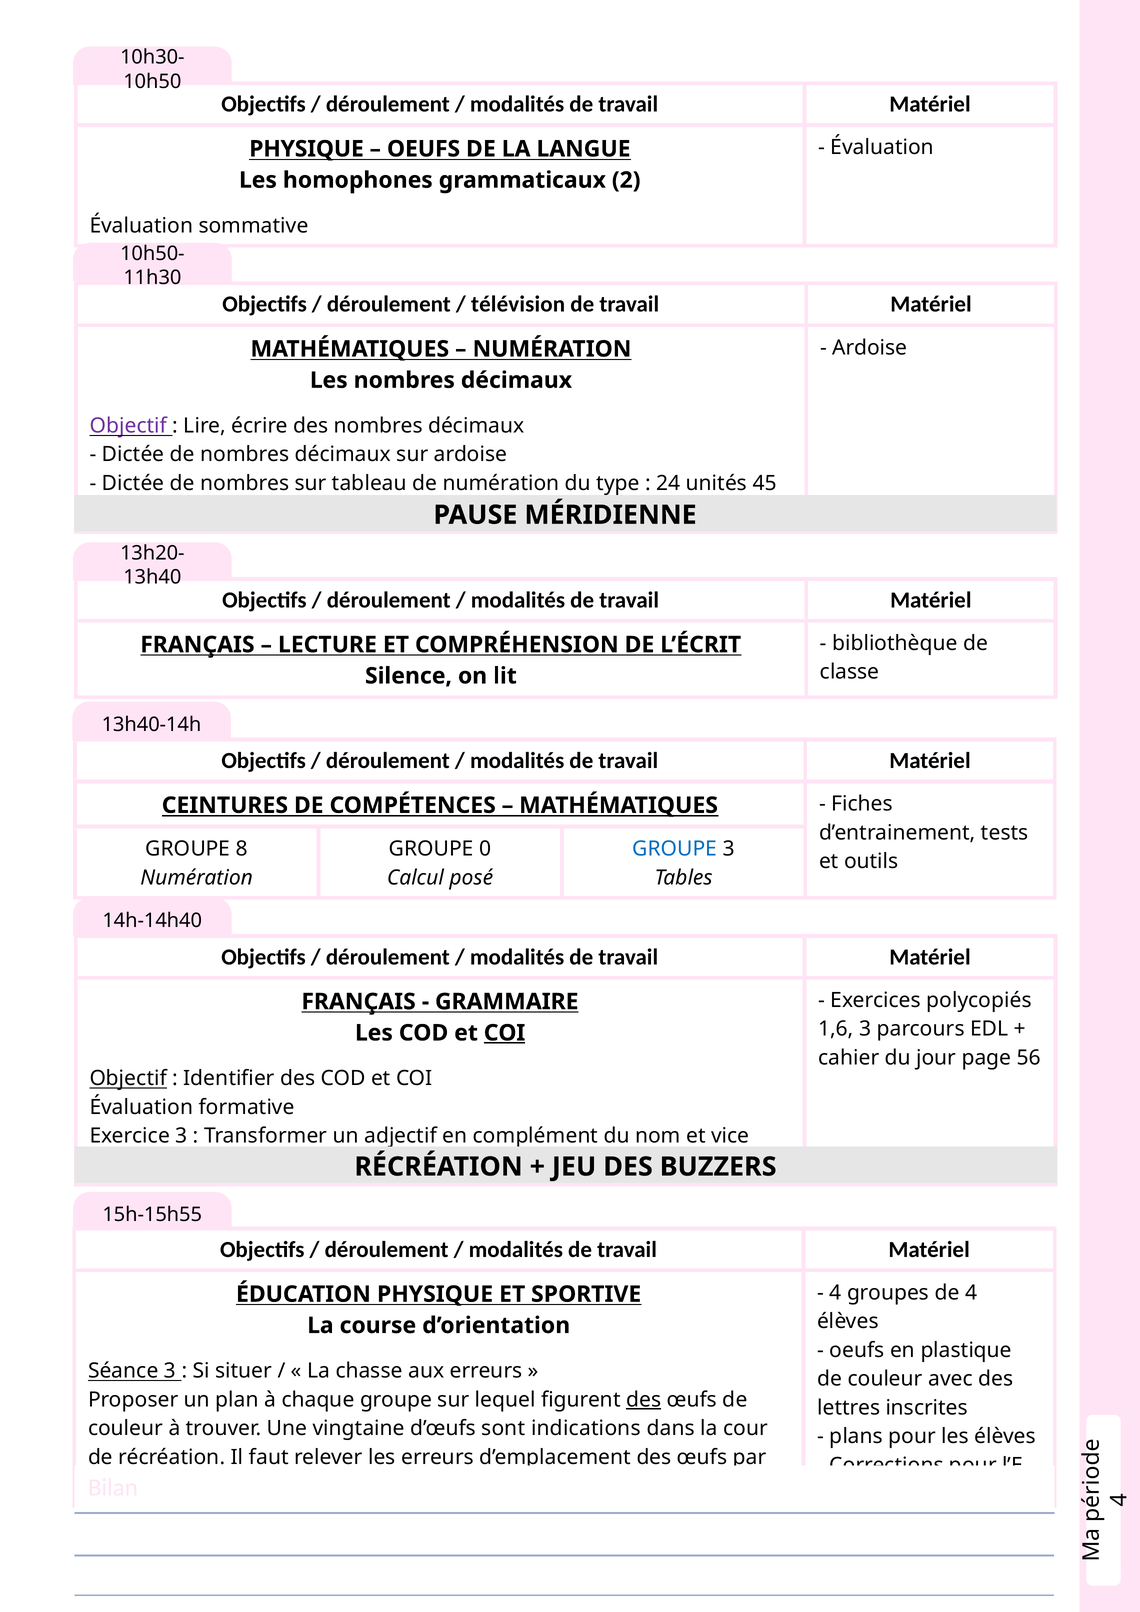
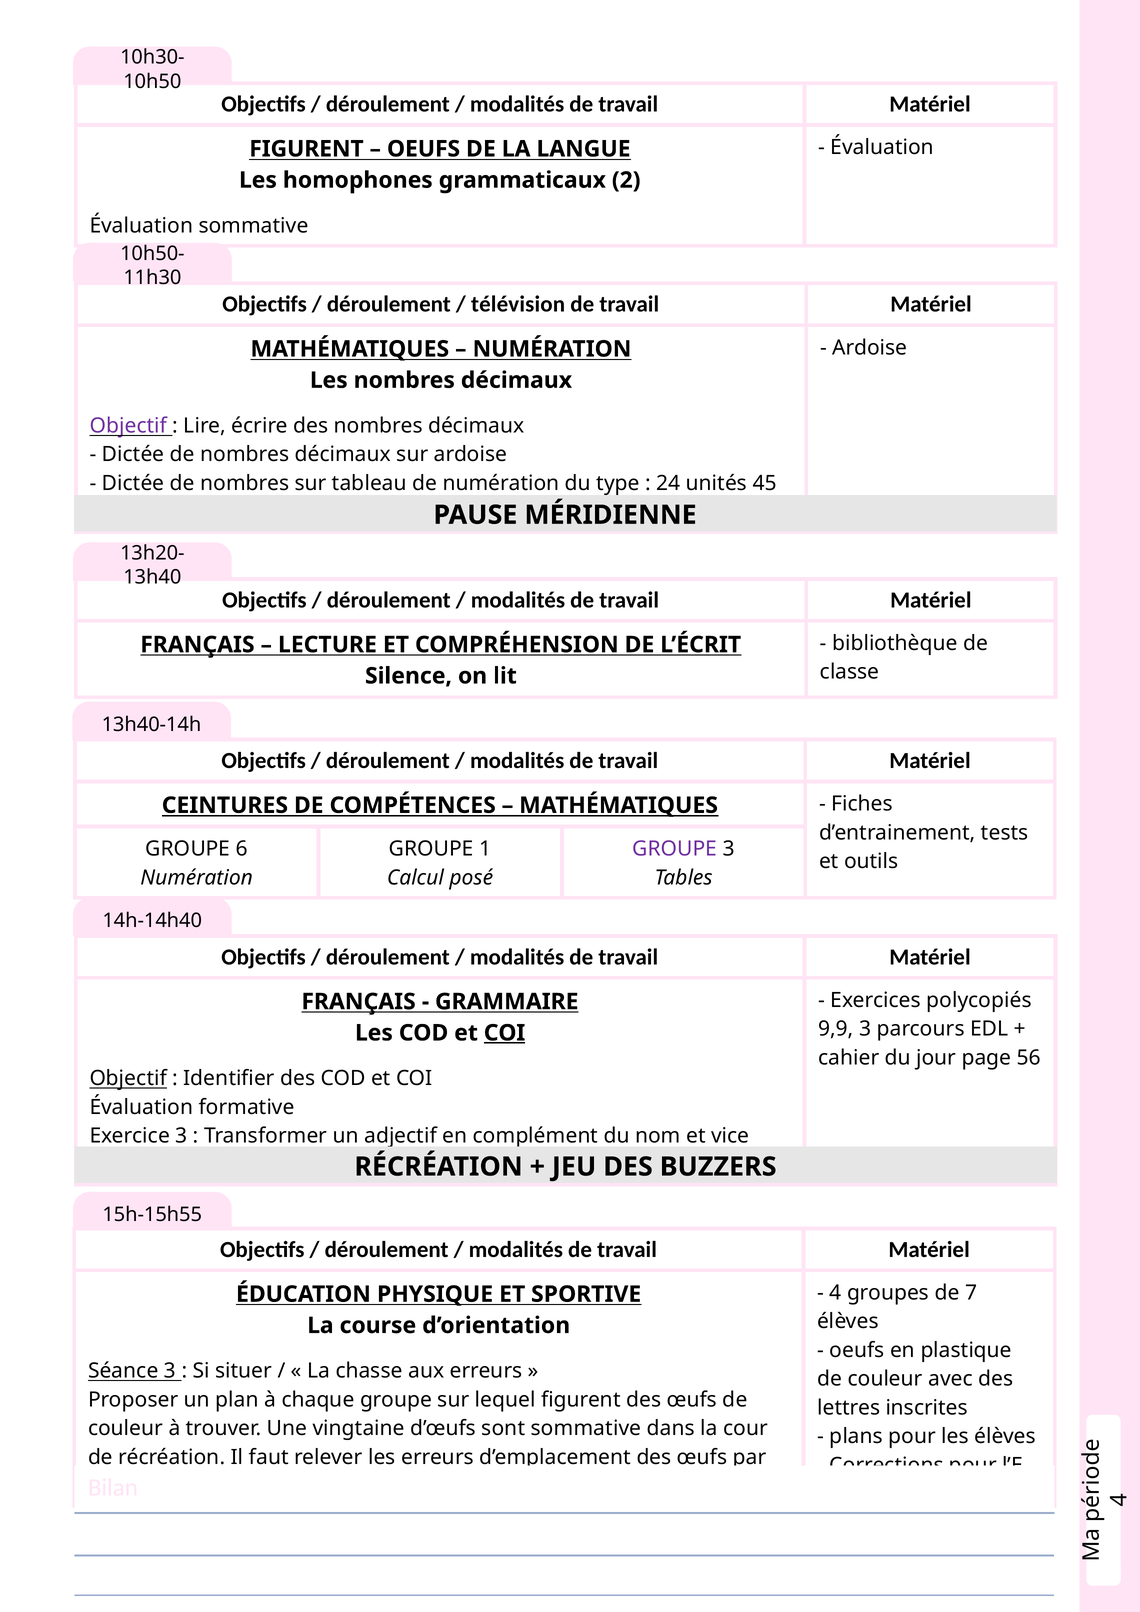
PHYSIQUE: PHYSIQUE -> FIGURENT (306, 149)
8: 8 -> 6 (242, 849)
0: 0 -> 1 (485, 849)
GROUPE colour: blue -> purple (675, 849)
1,6: 1,6 -> 9,9 (836, 1029)
de 4: 4 -> 7 (971, 1293)
des underline: present -> none (644, 1400)
sont indications: indications -> sommative (586, 1429)
